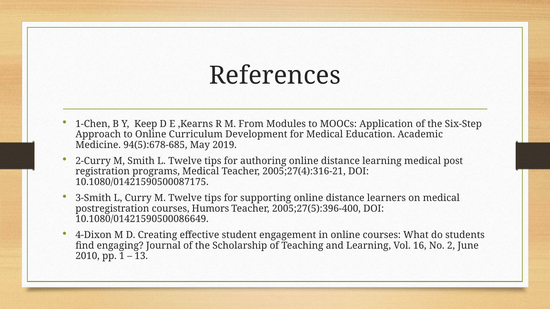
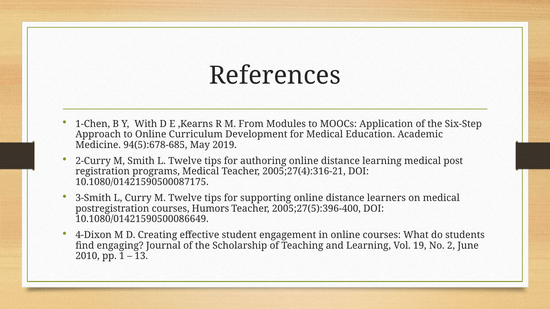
Keep: Keep -> With (146, 124)
16: 16 -> 19 (420, 246)
